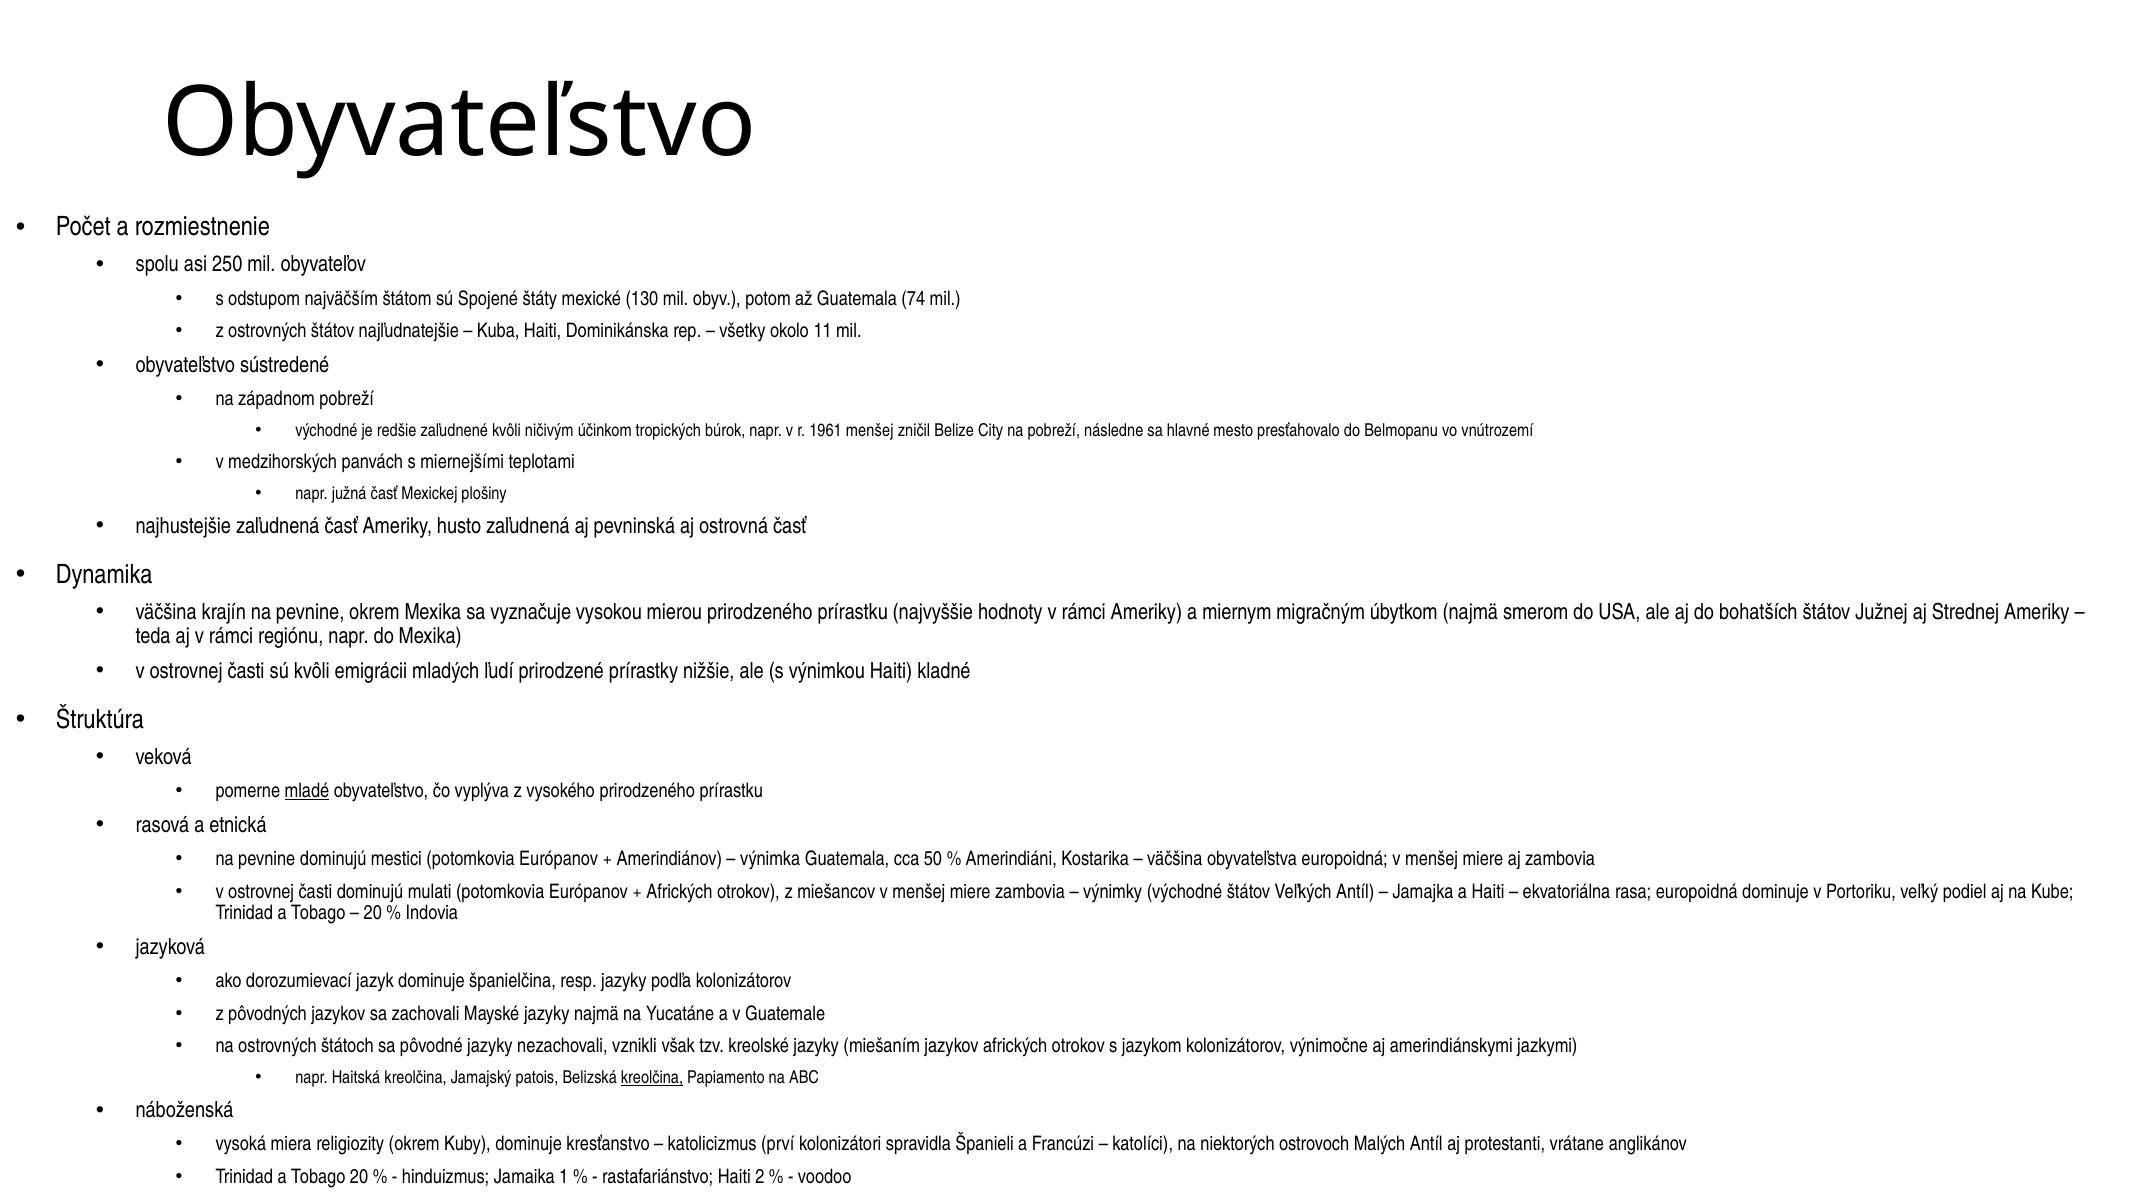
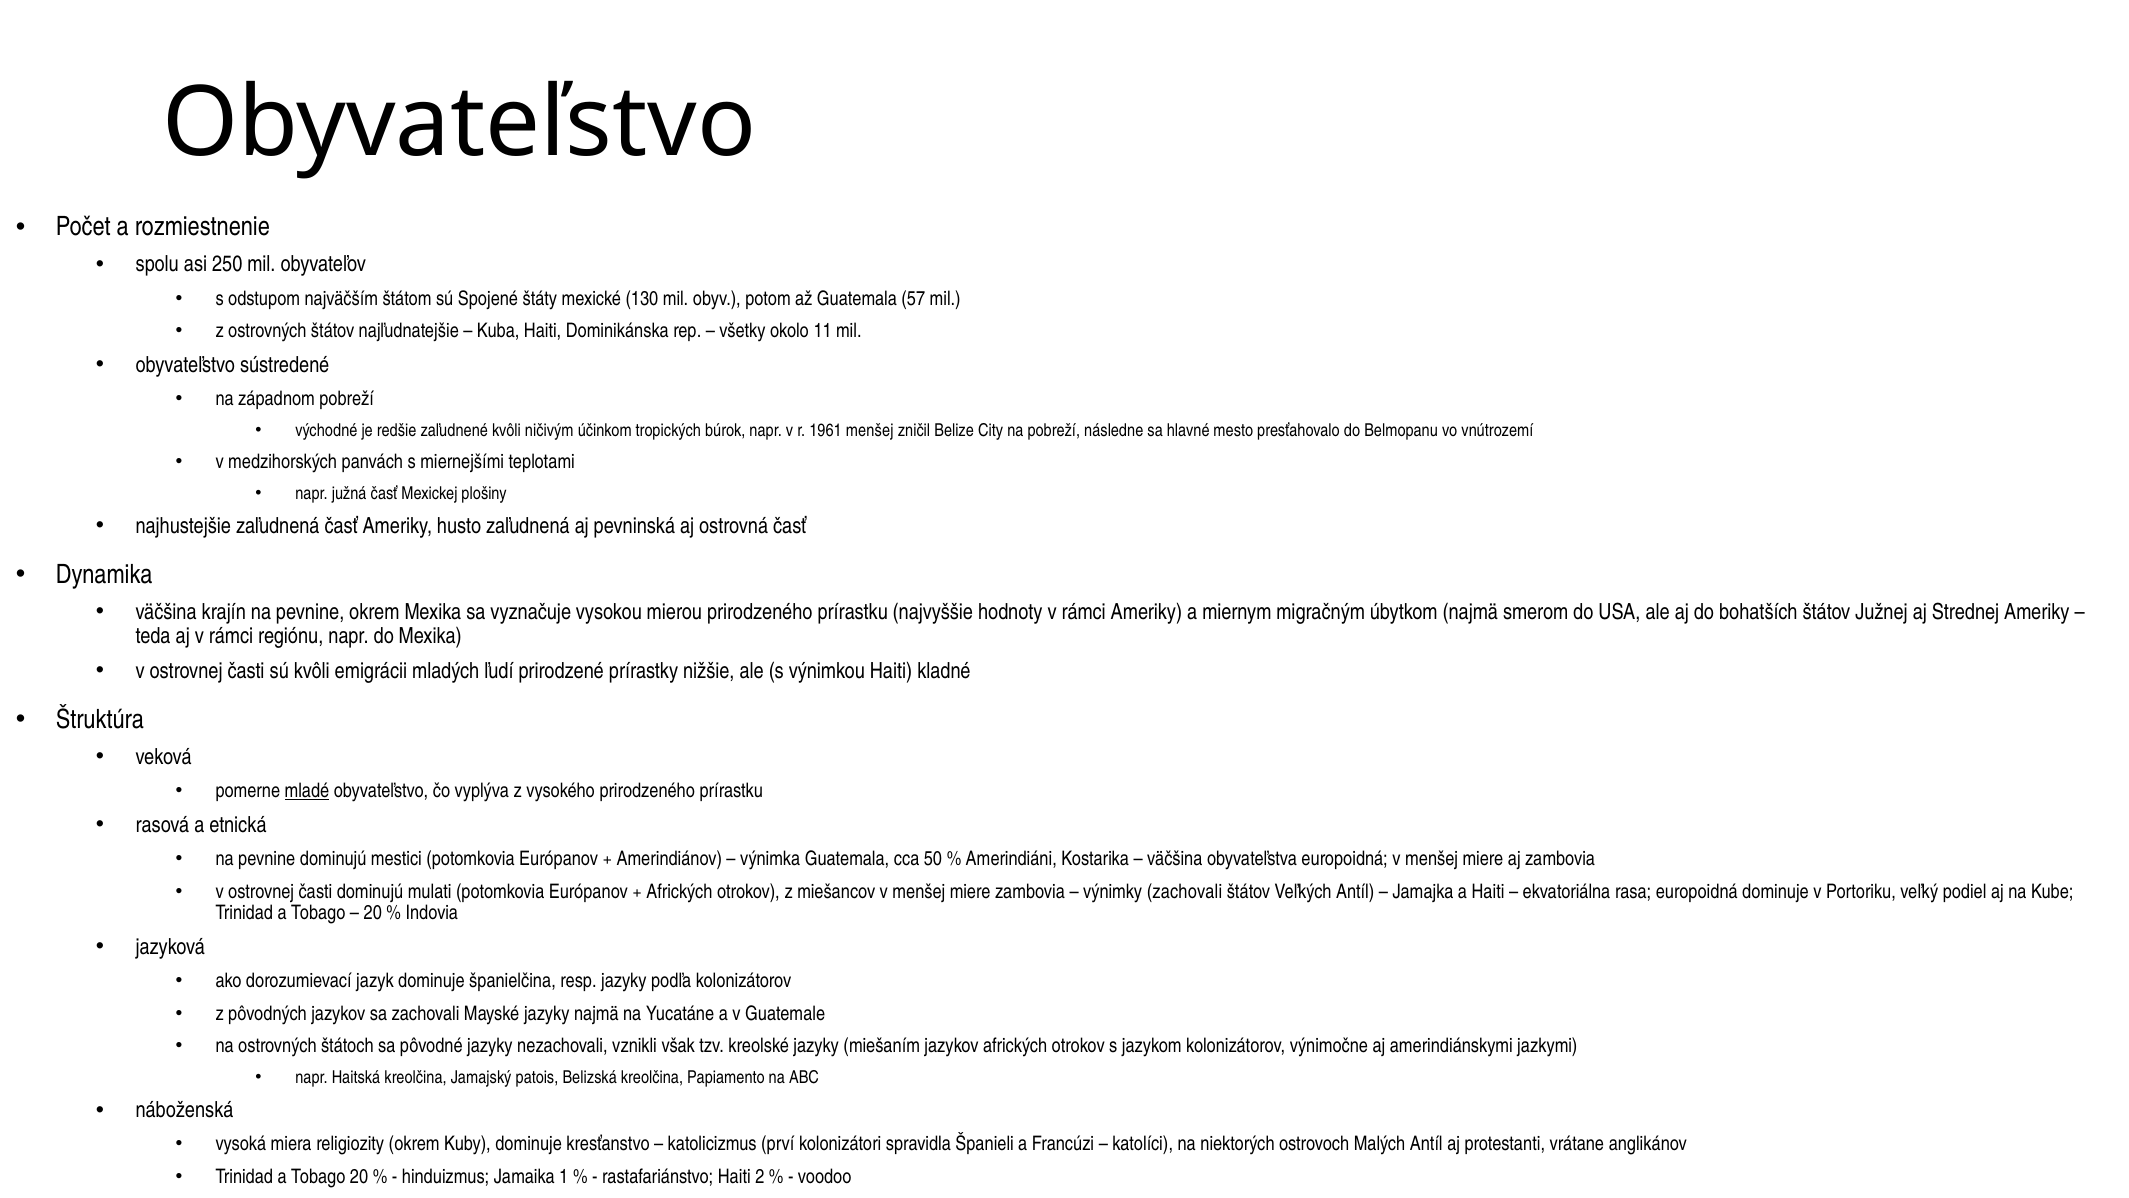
74: 74 -> 57 (913, 298)
výnimky východné: východné -> zachovali (1184, 891)
kreolčina underline: present -> none (652, 1077)
